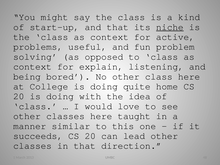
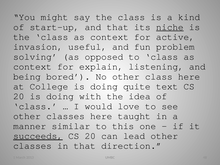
problems: problems -> invasion (38, 47)
home: home -> text (167, 86)
succeeds underline: none -> present (38, 136)
